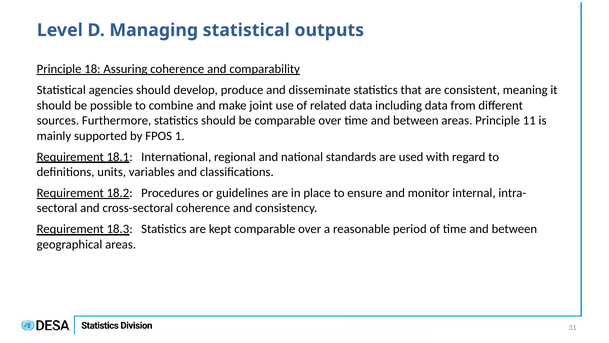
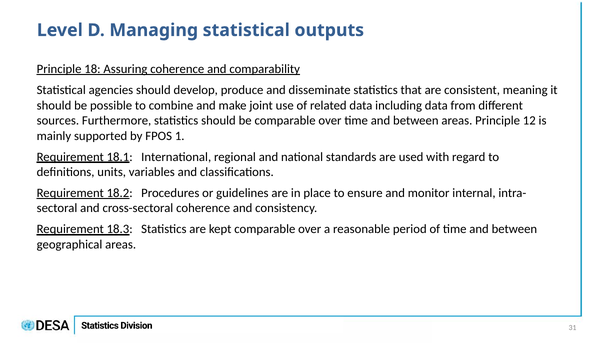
11: 11 -> 12 (529, 120)
